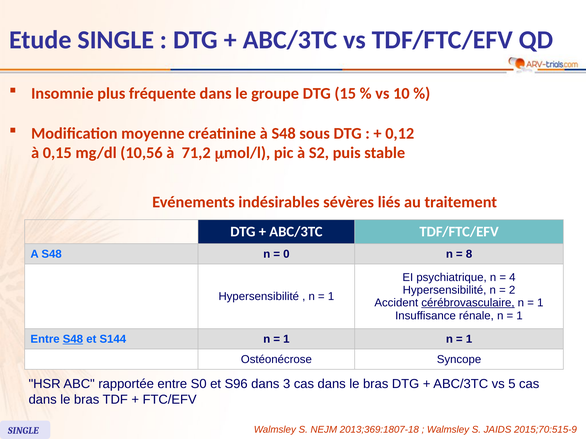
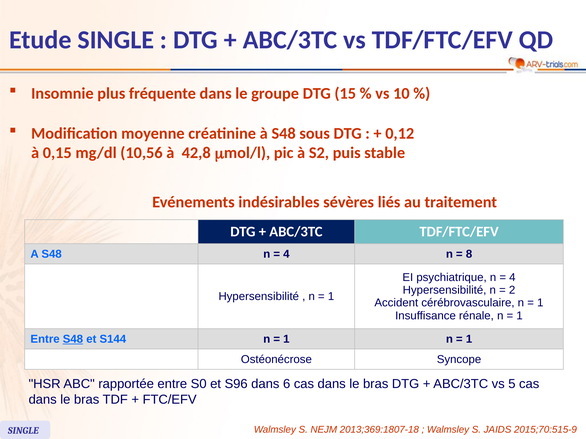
71,2: 71,2 -> 42,8 (196, 153)
0: 0 -> 4 (286, 254)
cérébrovasculaire underline: present -> none (468, 303)
3: 3 -> 6 (287, 384)
